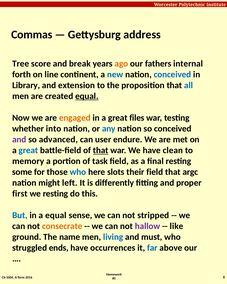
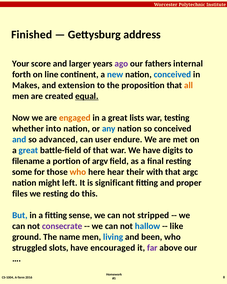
Commas: Commas -> Finished (32, 35)
Tree: Tree -> Your (21, 64)
break: break -> larger (80, 64)
ago colour: orange -> purple (121, 64)
Library: Library -> Makes (26, 85)
all colour: blue -> orange (189, 85)
files: files -> lists (137, 118)
and colour: purple -> blue (19, 139)
that underline: present -> none (101, 150)
clean: clean -> digits (173, 150)
memory: memory -> filename (28, 161)
task: task -> argv (100, 161)
who colour: blue -> orange (78, 172)
slots: slots -> hear (116, 172)
their field: field -> with (155, 172)
differently: differently -> significant (114, 183)
first: first -> files (20, 193)
a equal: equal -> fitting (56, 215)
consecrate colour: orange -> purple (62, 226)
hallow colour: purple -> blue (148, 226)
must: must -> been (152, 237)
ends: ends -> slots (59, 248)
occurrences: occurrences -> encouraged (113, 248)
far colour: blue -> purple (152, 248)
